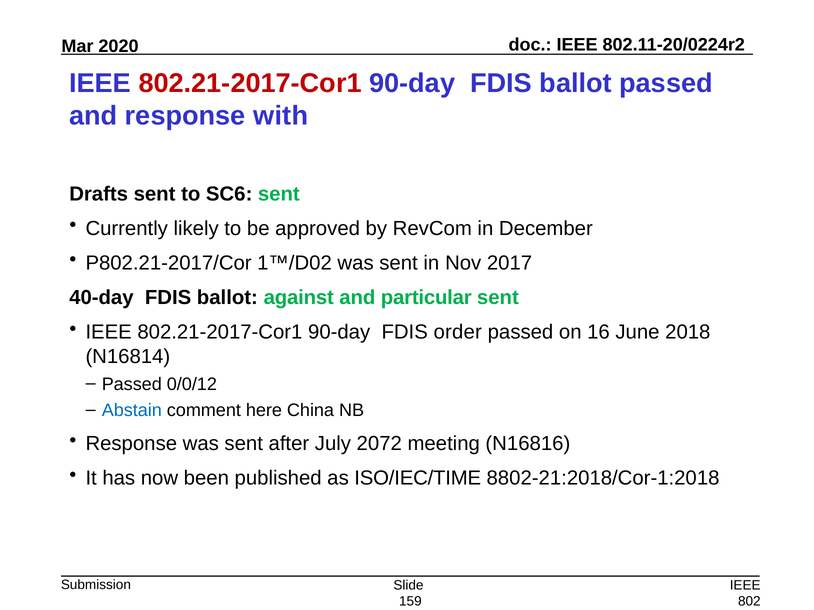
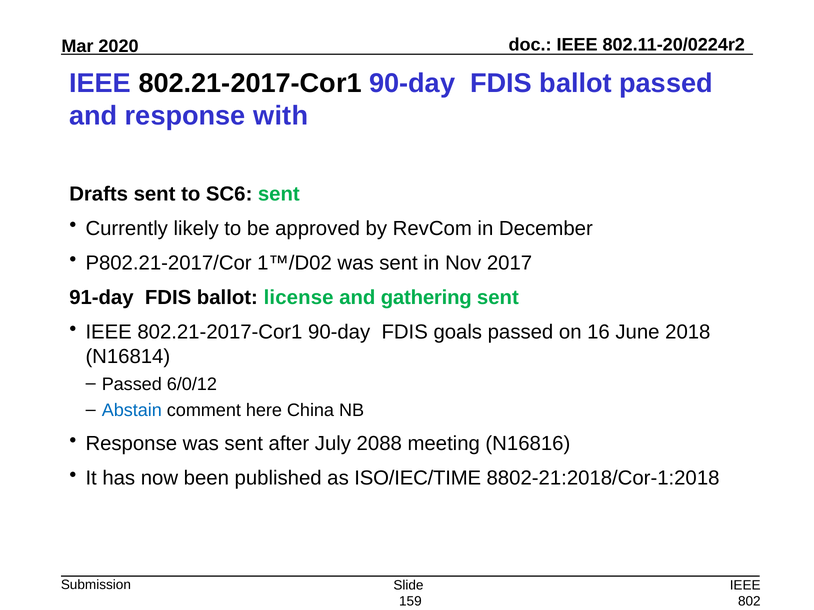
802.21-2017-Cor1 colour: red -> black (250, 83)
40-day: 40-day -> 91-day (101, 298)
against: against -> license (299, 298)
particular: particular -> gathering (426, 298)
order: order -> goals (458, 333)
0/0/12: 0/0/12 -> 6/0/12 (192, 384)
2072: 2072 -> 2088 (379, 444)
